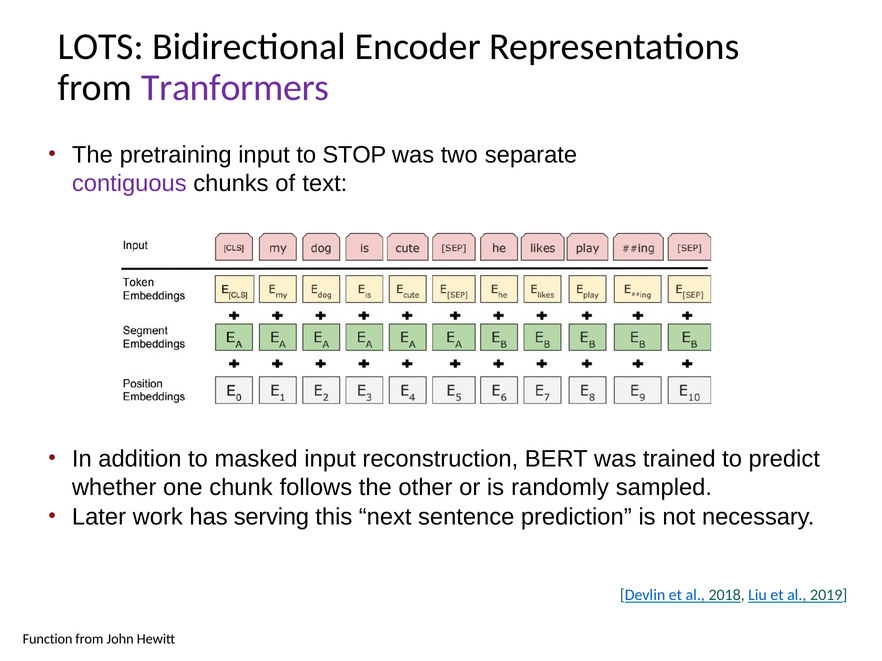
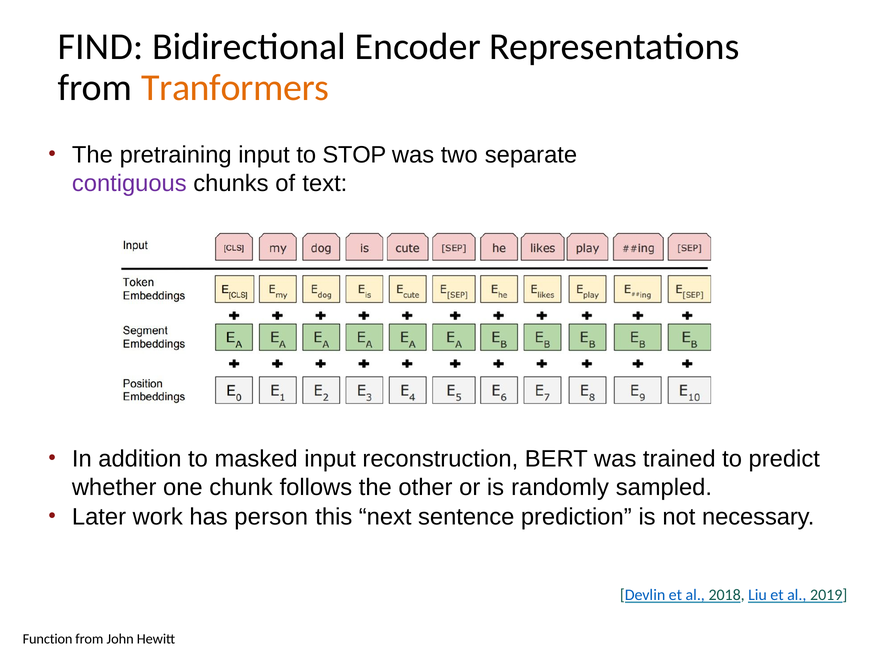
LOTS: LOTS -> FIND (100, 47)
Tranformers colour: purple -> orange (235, 88)
serving: serving -> person (271, 517)
